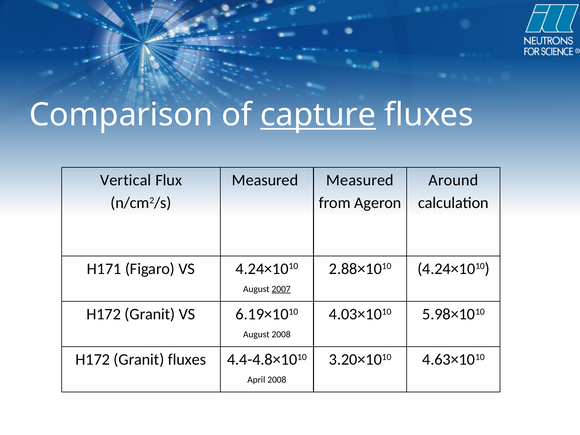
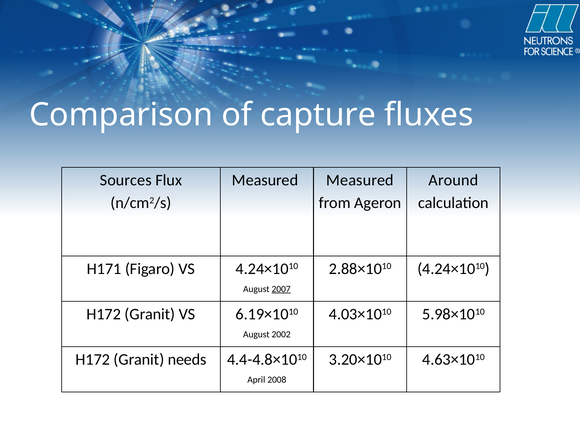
capture underline: present -> none (318, 115)
Vertical: Vertical -> Sources (126, 180)
August 2008: 2008 -> 2002 (281, 334)
Granit fluxes: fluxes -> needs (187, 360)
